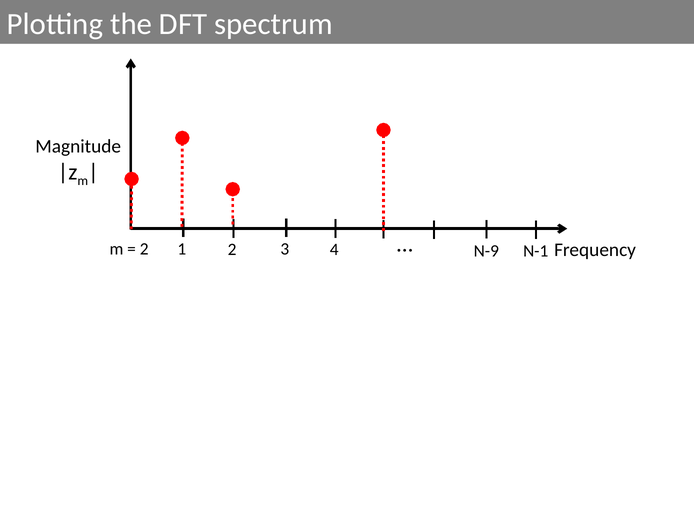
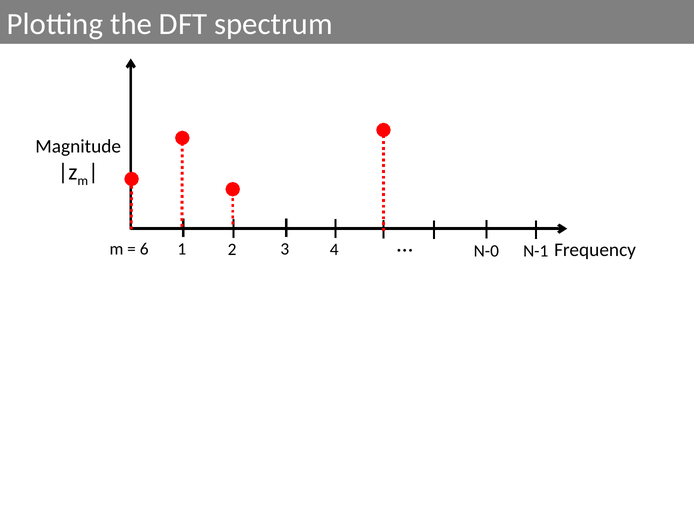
2: 2 -> 6 (144, 249)
N-9: N-9 -> N-0 (486, 251)
